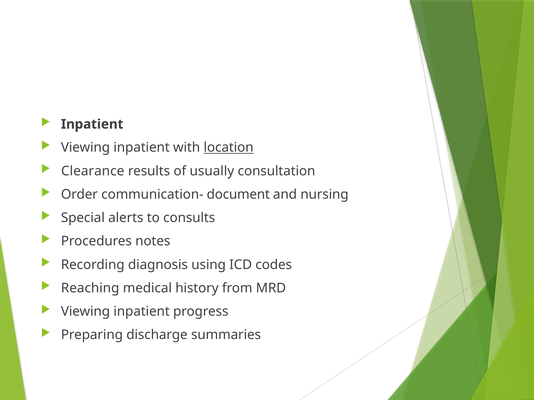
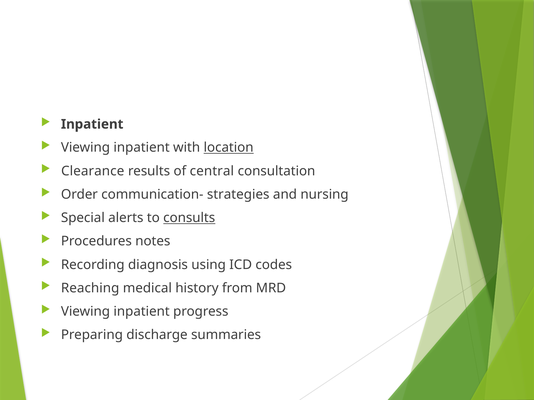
usually: usually -> central (212, 171)
document: document -> strategies (238, 195)
consults underline: none -> present (189, 218)
